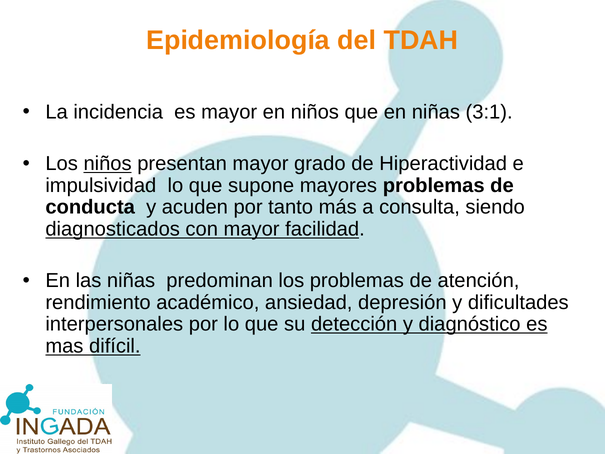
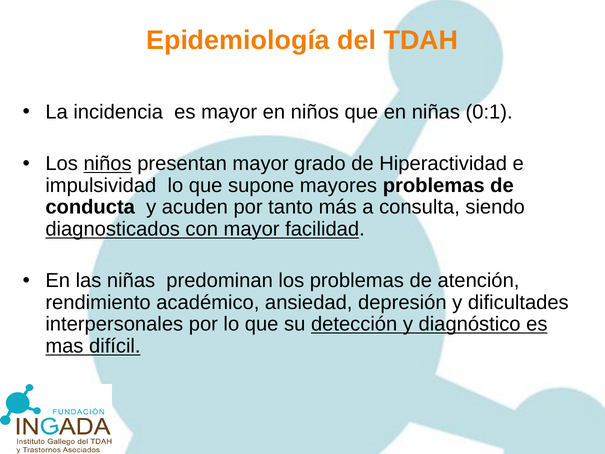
3:1: 3:1 -> 0:1 (489, 112)
